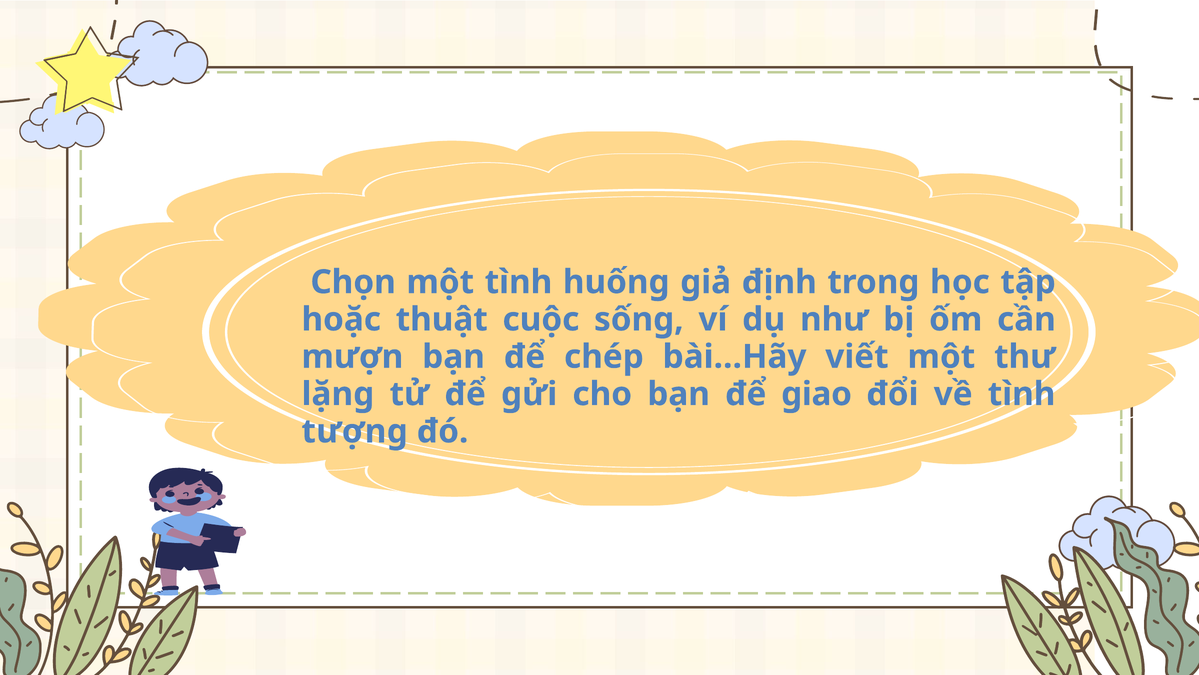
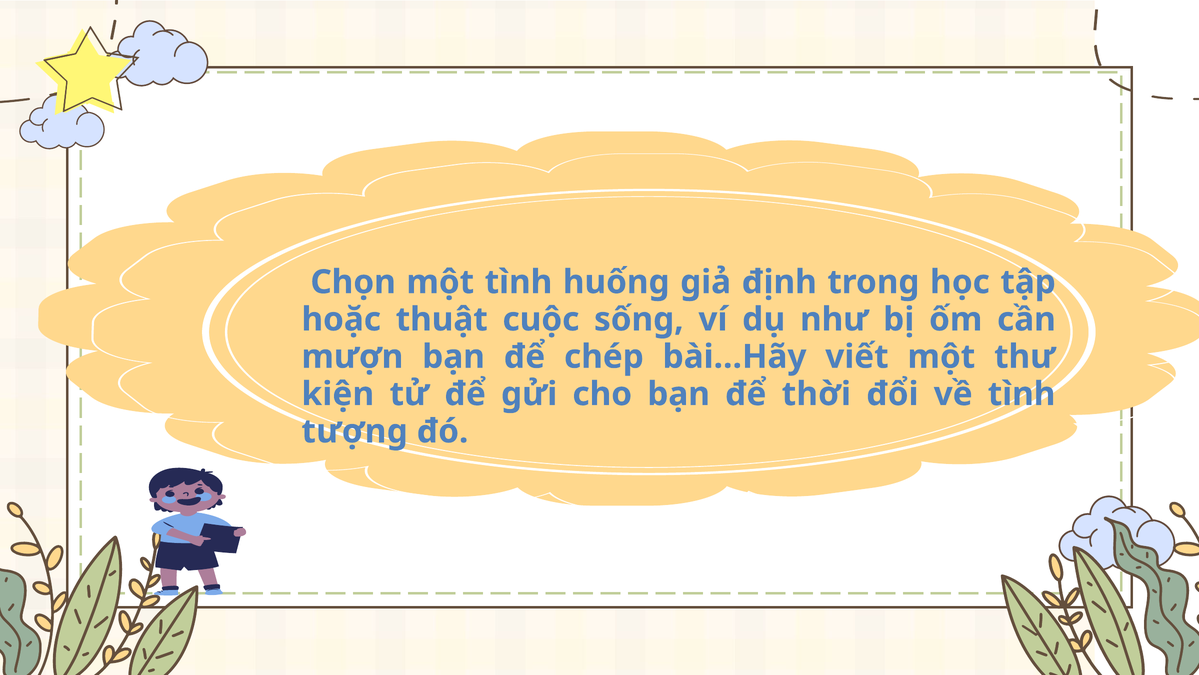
lặng: lặng -> kiện (338, 394)
giao: giao -> thời (816, 394)
